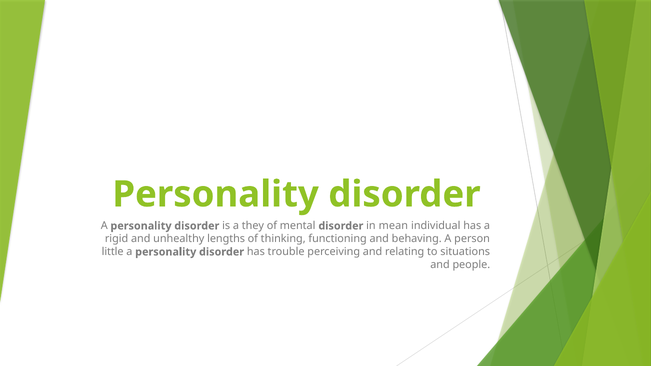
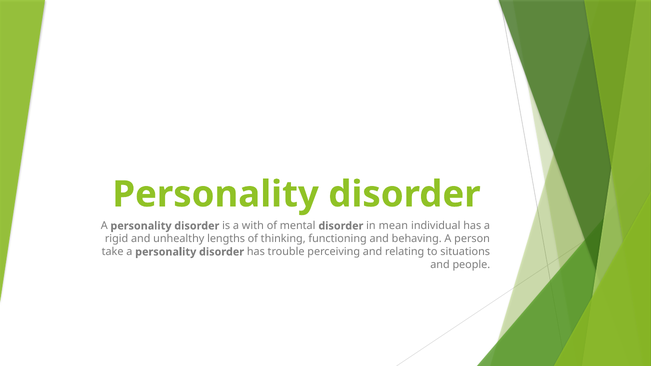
they: they -> with (253, 226)
little: little -> take (113, 252)
